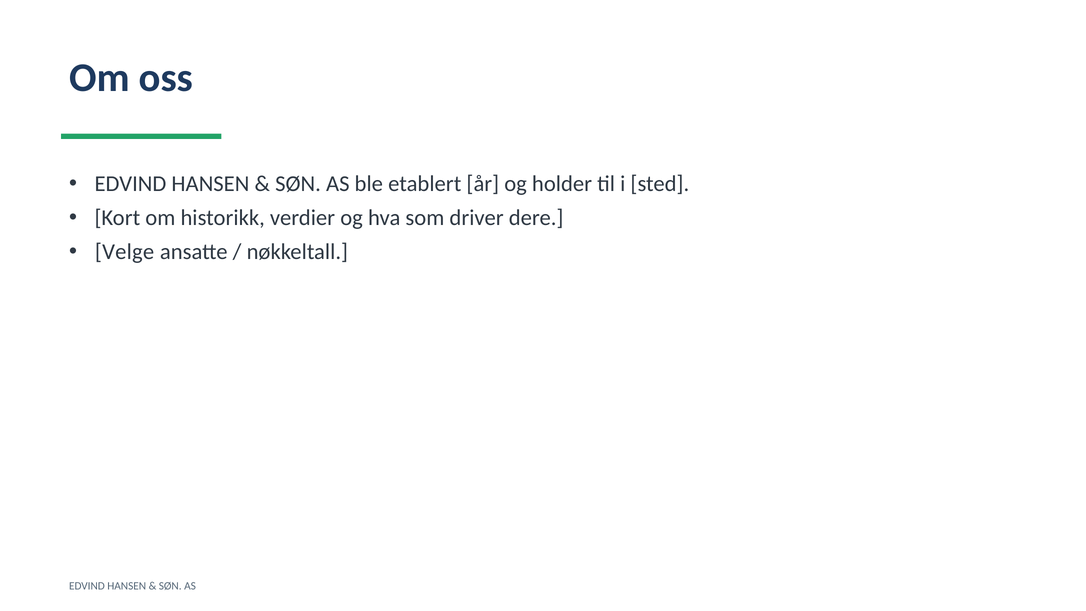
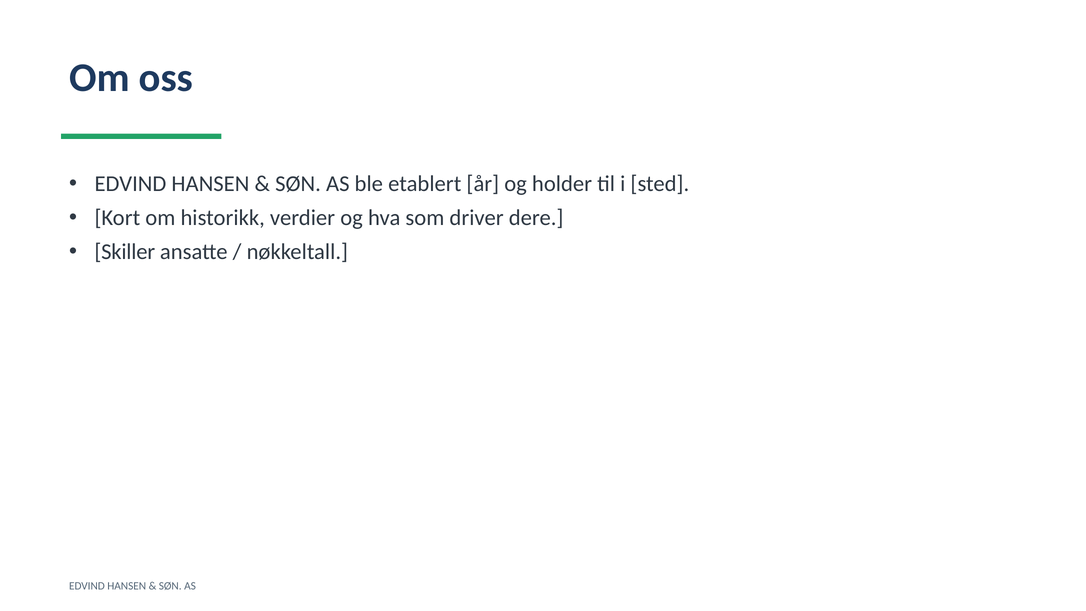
Velge: Velge -> Skiller (125, 252)
